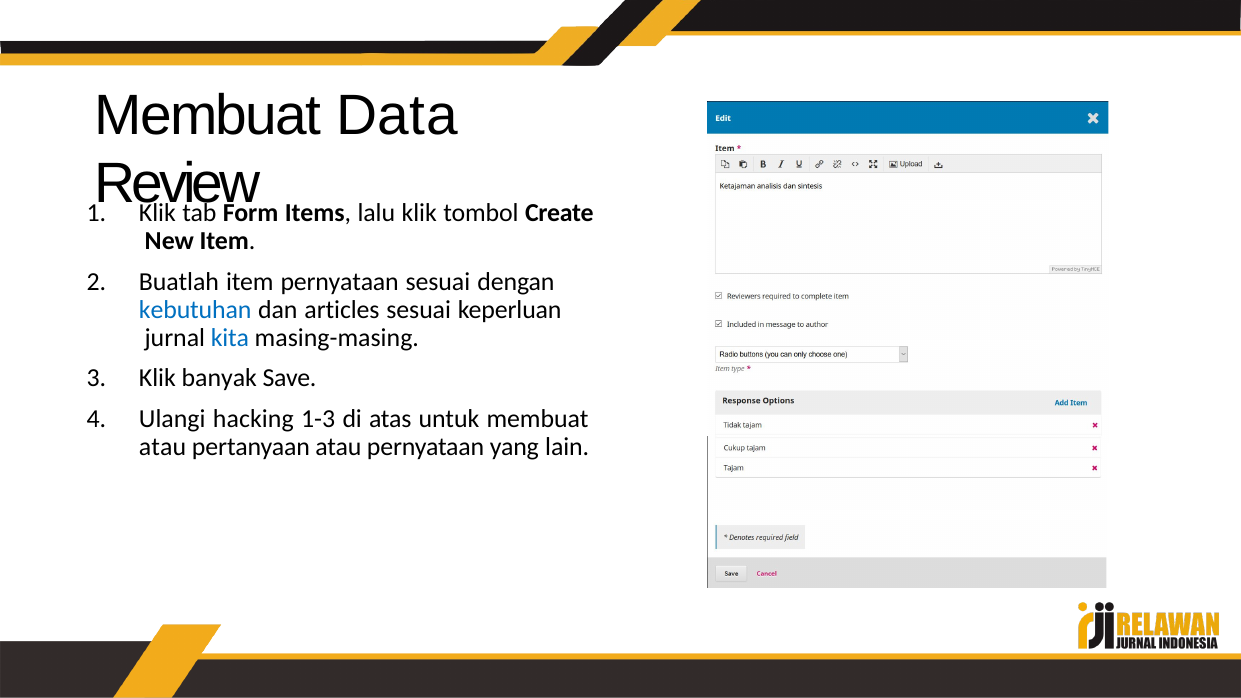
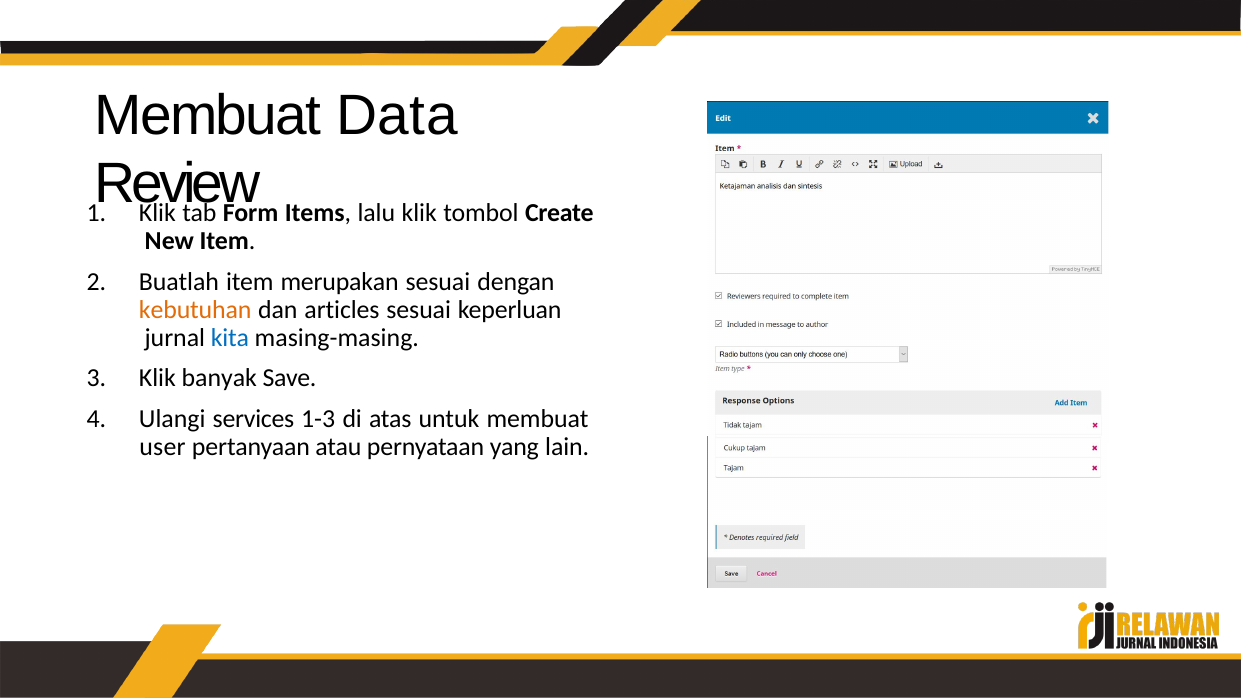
item pernyataan: pernyataan -> merupakan (340, 282)
kebutuhan colour: blue -> orange (195, 310)
hacking: hacking -> services (253, 419)
atau: atau -> user (163, 447)
